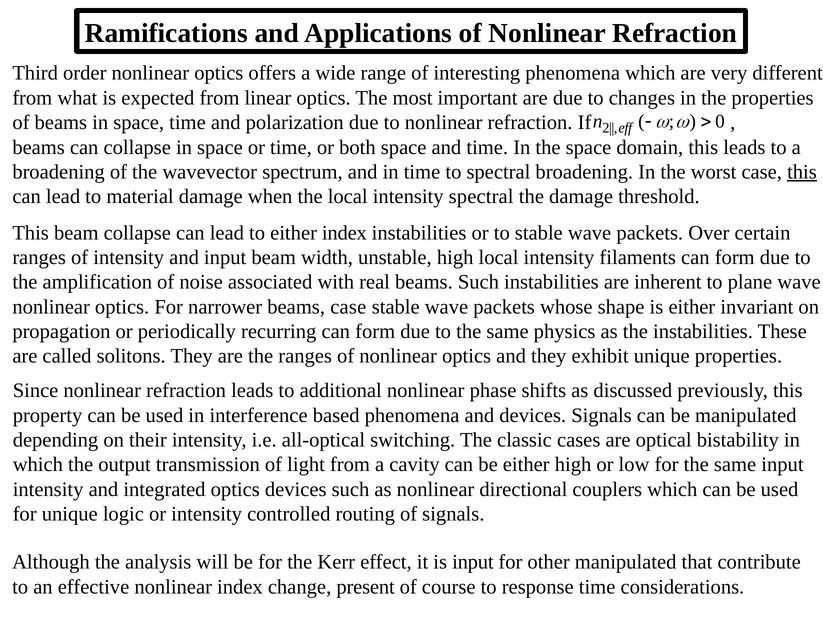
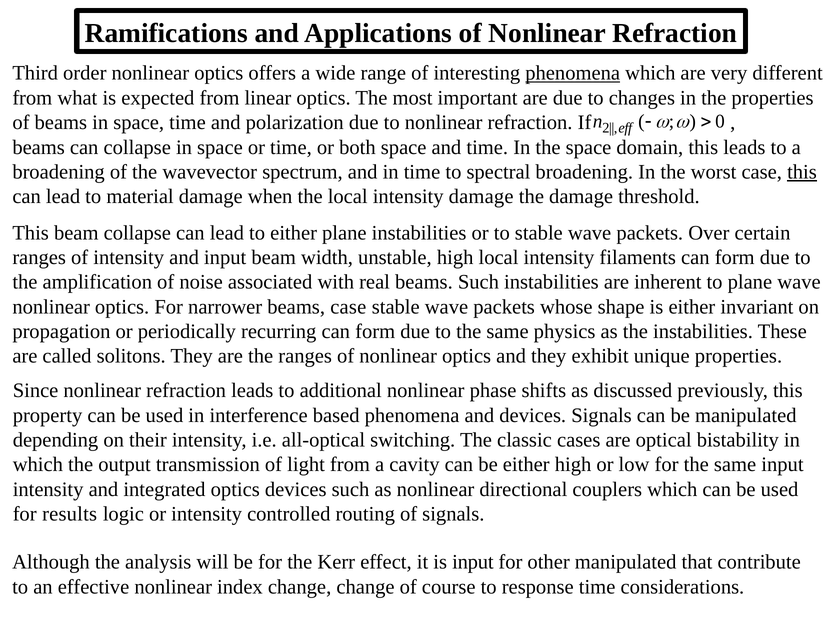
phenomena underline: none -> present (573, 73)
intensity spectral: spectral -> damage (481, 197)
either index: index -> plane (344, 233)
for unique: unique -> results (70, 514)
change present: present -> change (365, 587)
